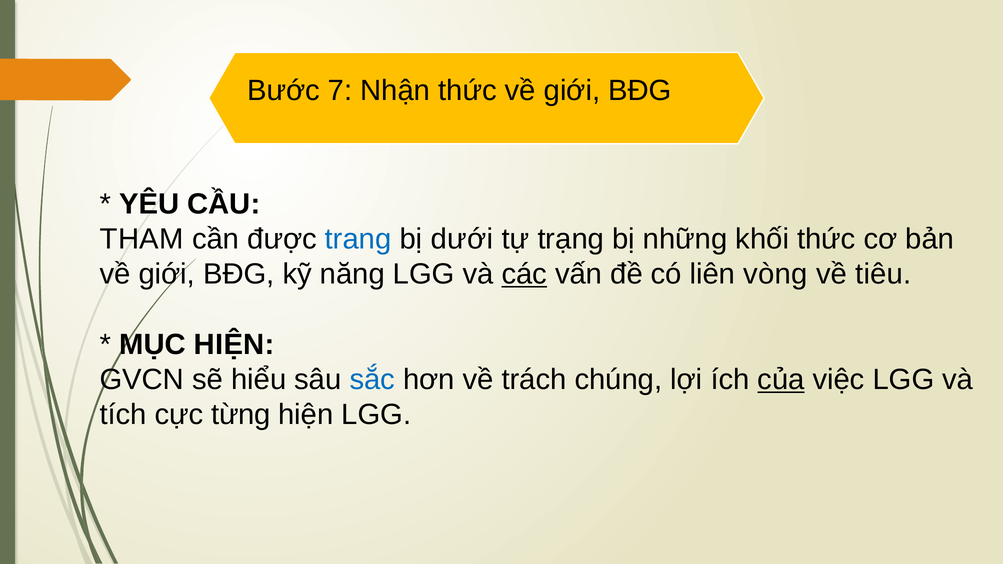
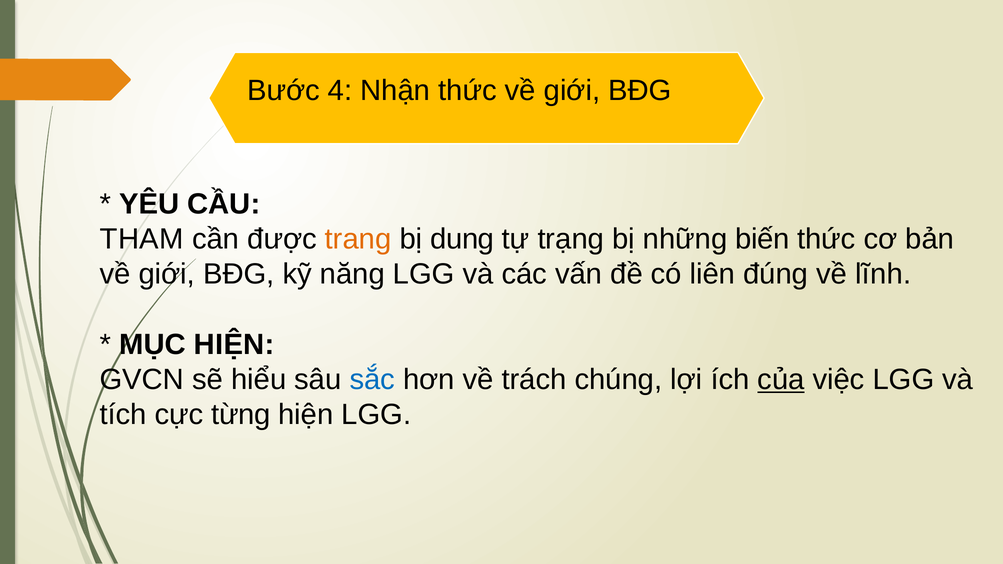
7: 7 -> 4 (340, 91)
trang colour: blue -> orange (358, 239)
dưới: dưới -> dung (462, 239)
khối: khối -> biến (762, 239)
các underline: present -> none (524, 274)
vòng: vòng -> đúng (776, 274)
tiêu: tiêu -> lĩnh (883, 274)
